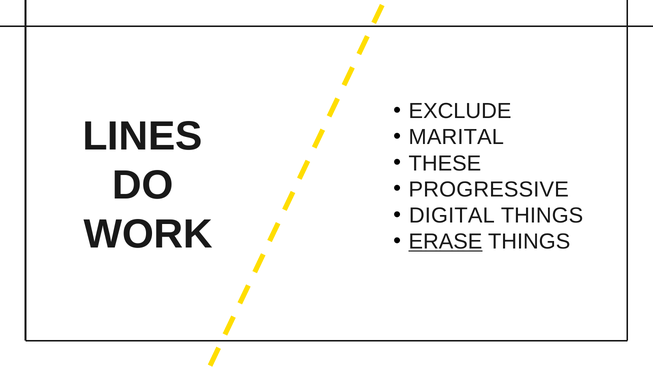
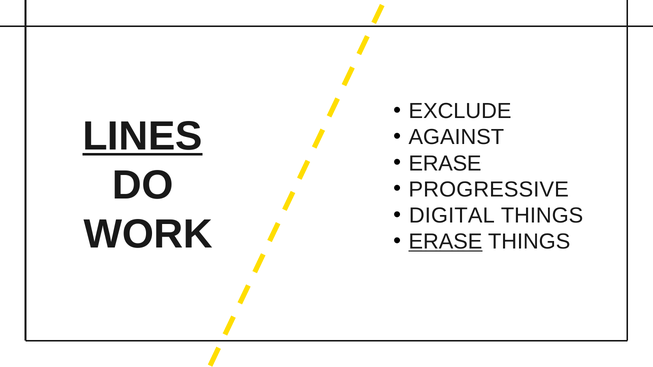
LINES underline: none -> present (143, 137)
MARITAL: MARITAL -> AGAINST (456, 137)
THESE: THESE -> ERASE (445, 163)
